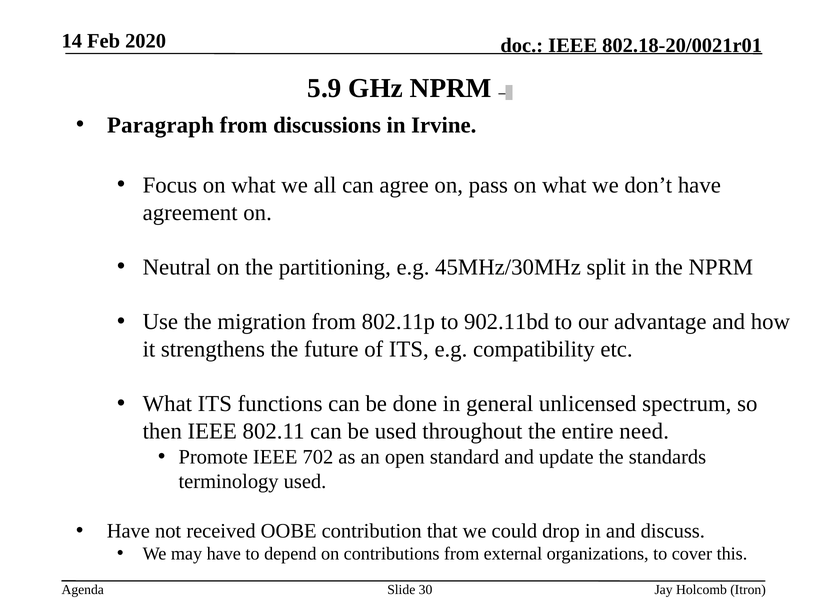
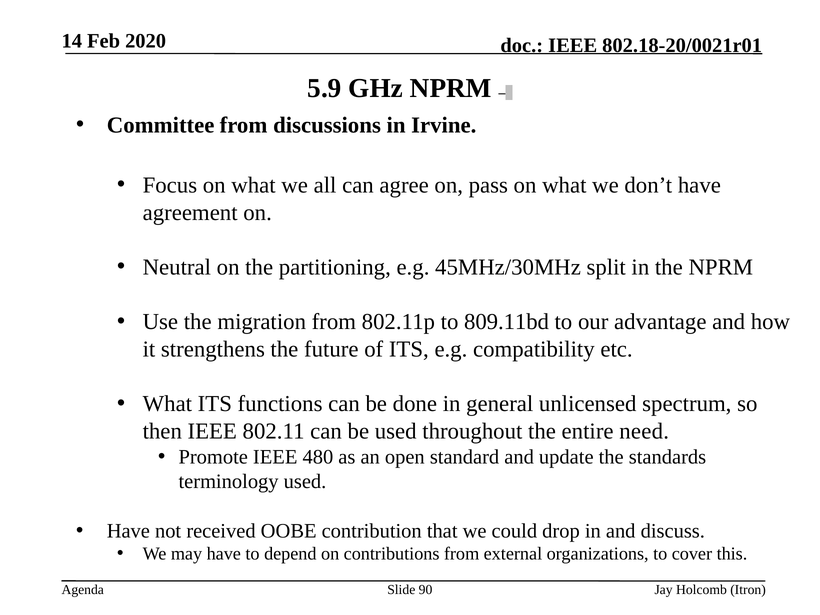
Paragraph: Paragraph -> Committee (161, 125)
902.11bd: 902.11bd -> 809.11bd (507, 322)
702: 702 -> 480 (318, 457)
30: 30 -> 90 (426, 590)
